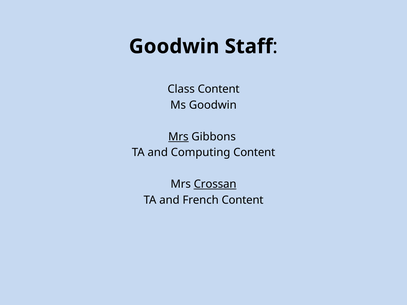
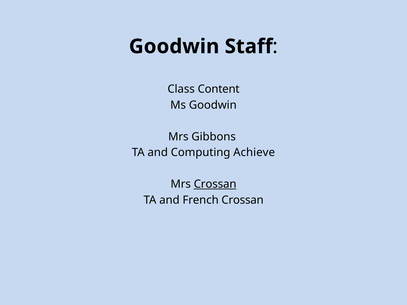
Mrs underline: present -> none (178, 137)
Computing Content: Content -> Achieve (254, 153)
French Content: Content -> Crossan (243, 200)
